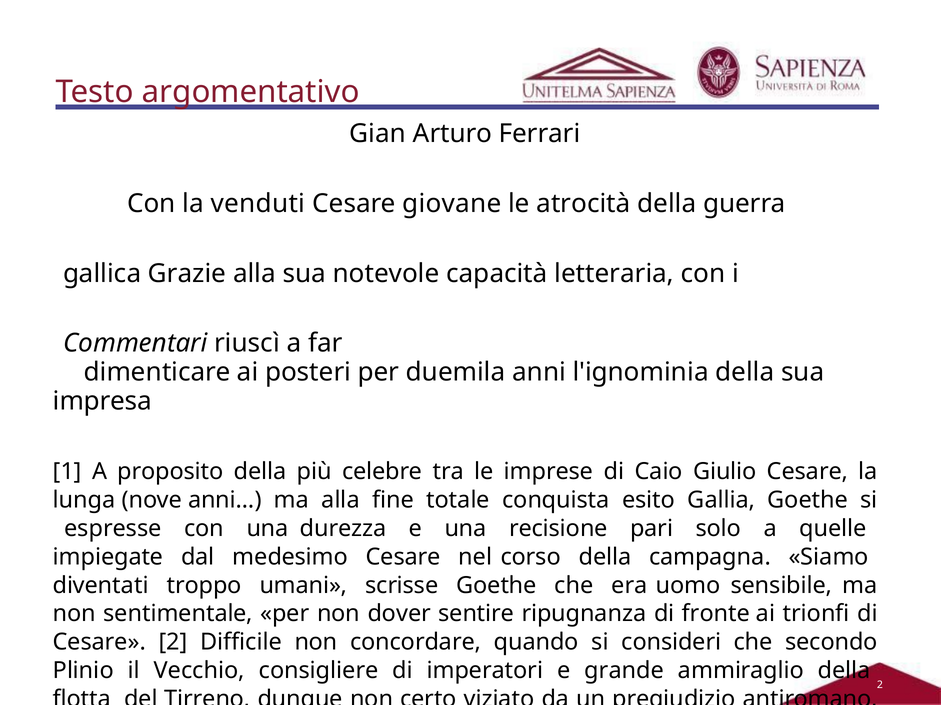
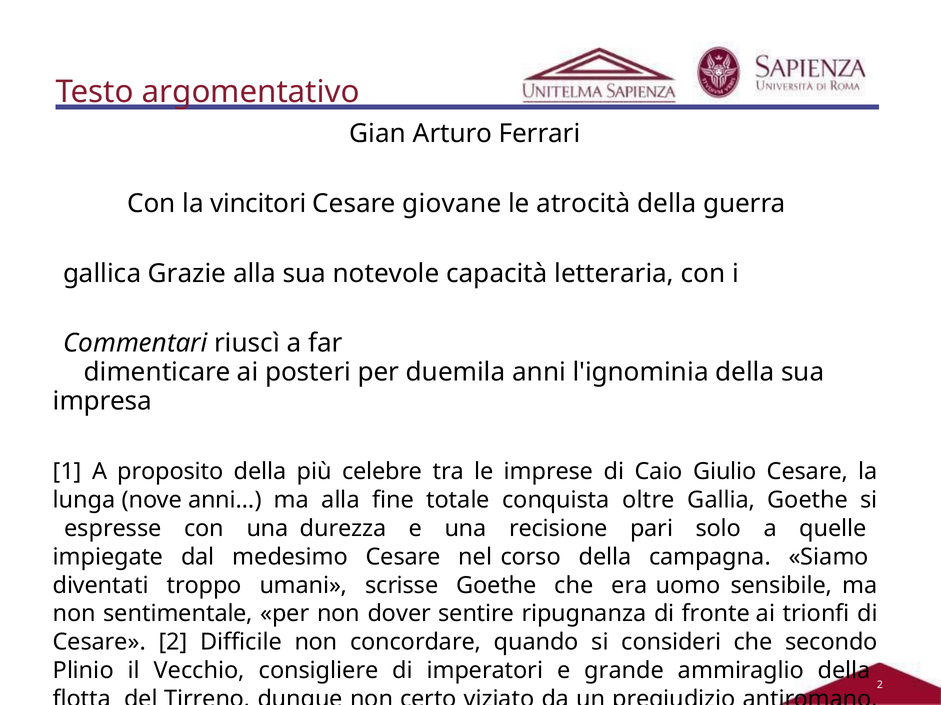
venduti: venduti -> vincitori (258, 204)
esito: esito -> oltre (648, 500)
